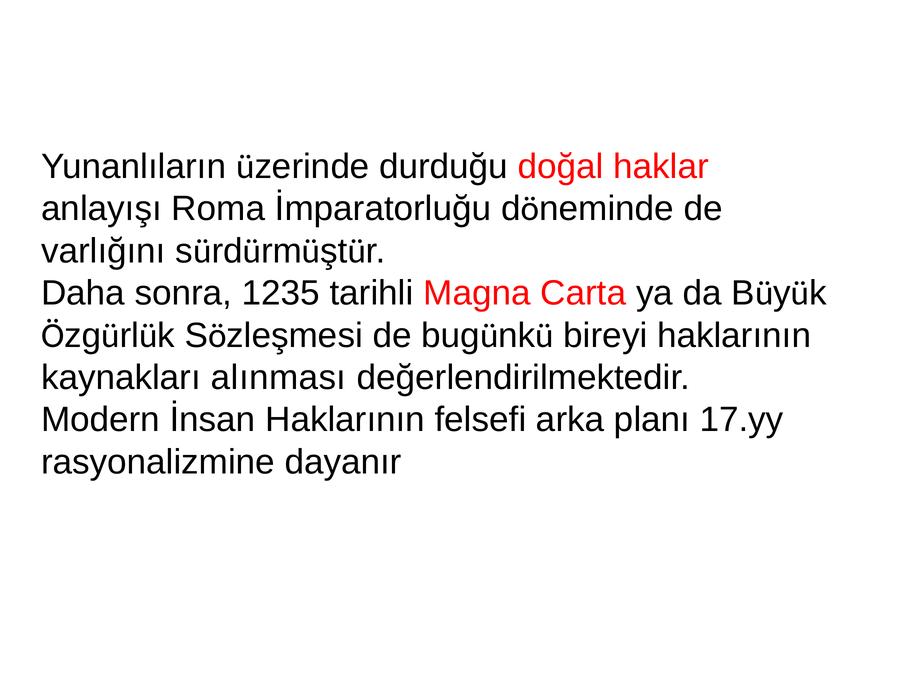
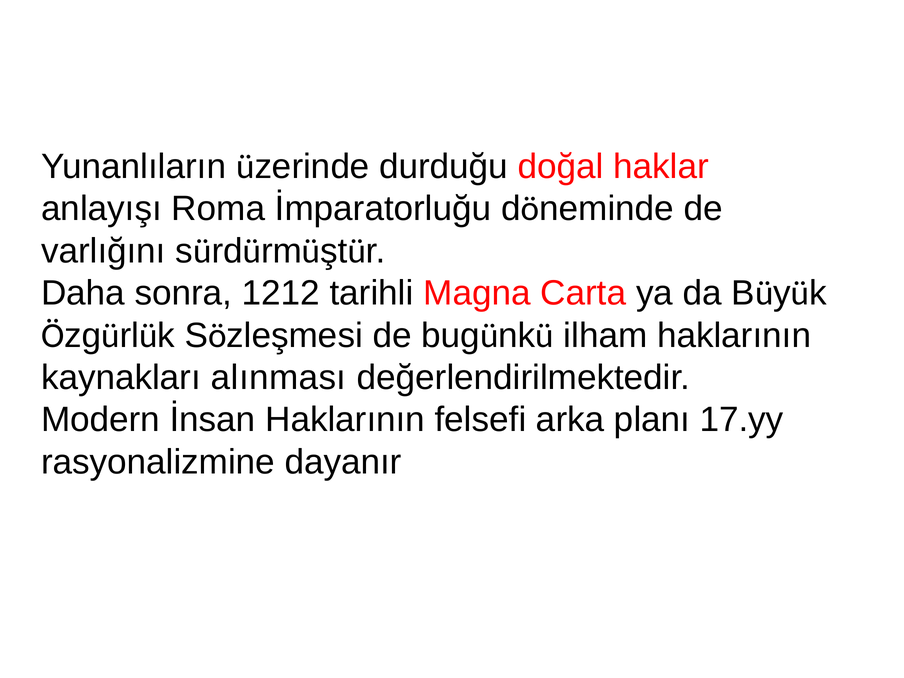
1235: 1235 -> 1212 (281, 293)
bireyi: bireyi -> ilham (605, 335)
